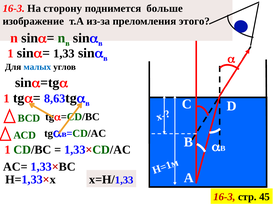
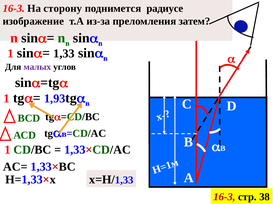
больше: больше -> радиусе (165, 8)
этого: этого -> затем (194, 21)
малых colour: blue -> purple (37, 67)
8,63: 8,63 -> 1,93 (55, 99)
45: 45 -> 38 (265, 198)
